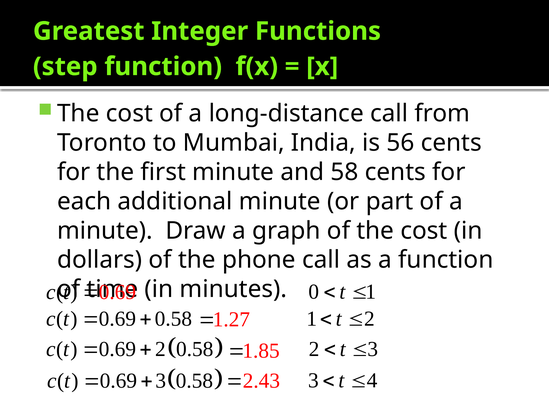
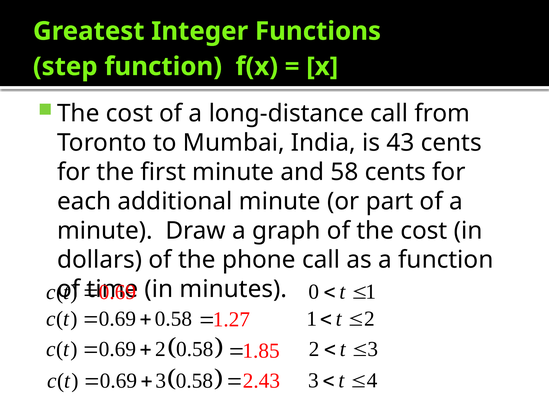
56: 56 -> 43 (400, 143)
